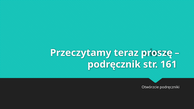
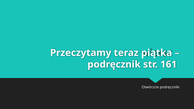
proszę: proszę -> piątka (157, 53)
